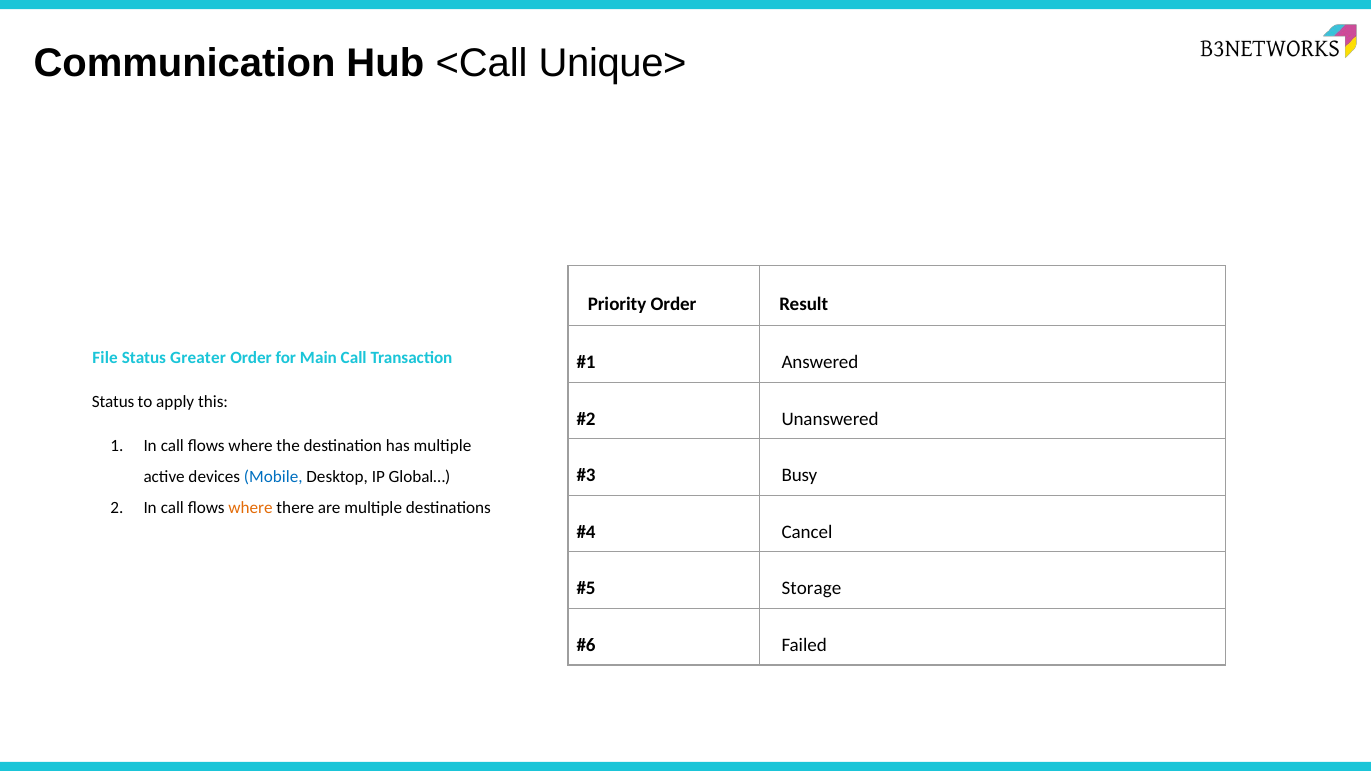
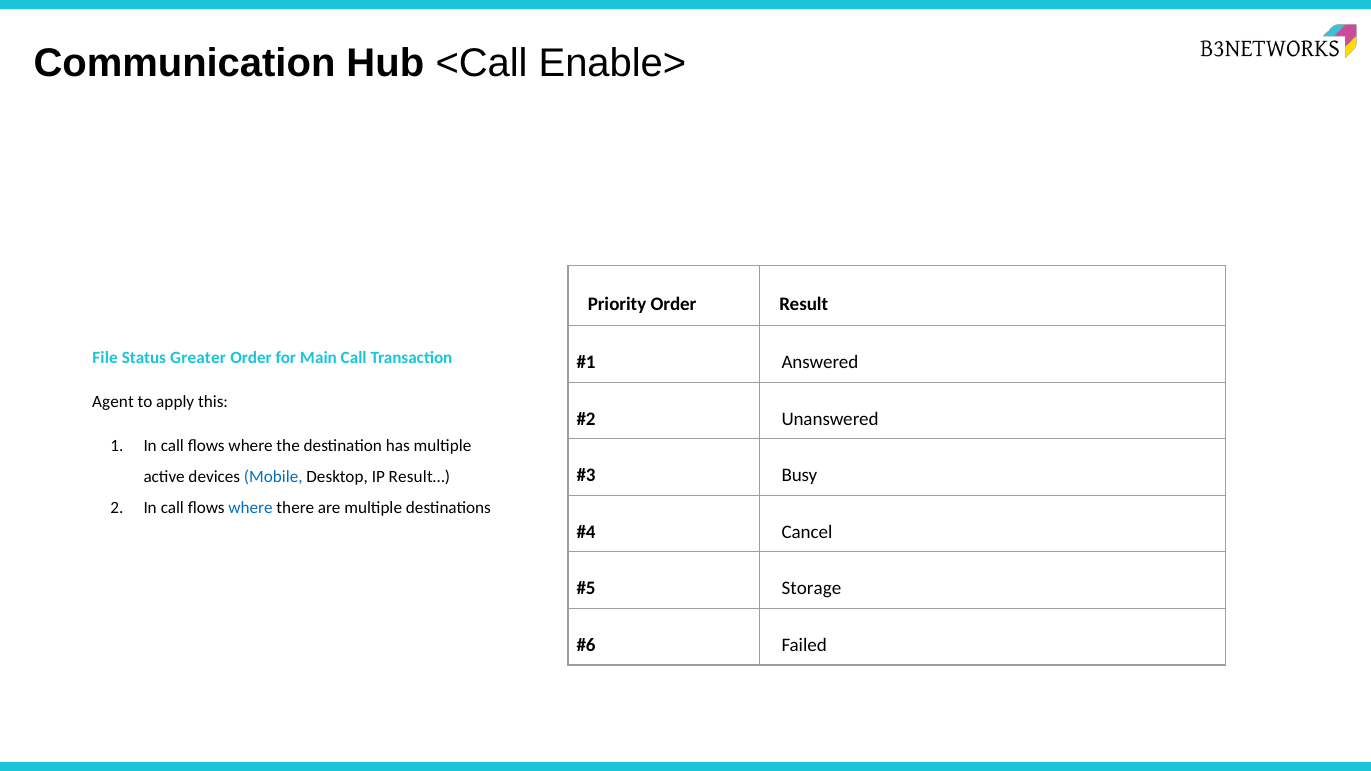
Unique>: Unique> -> Enable> (612, 63)
Status: Status -> Agent (113, 402)
Global…: Global… -> Result… (419, 477)
where colour: orange -> blue (251, 508)
